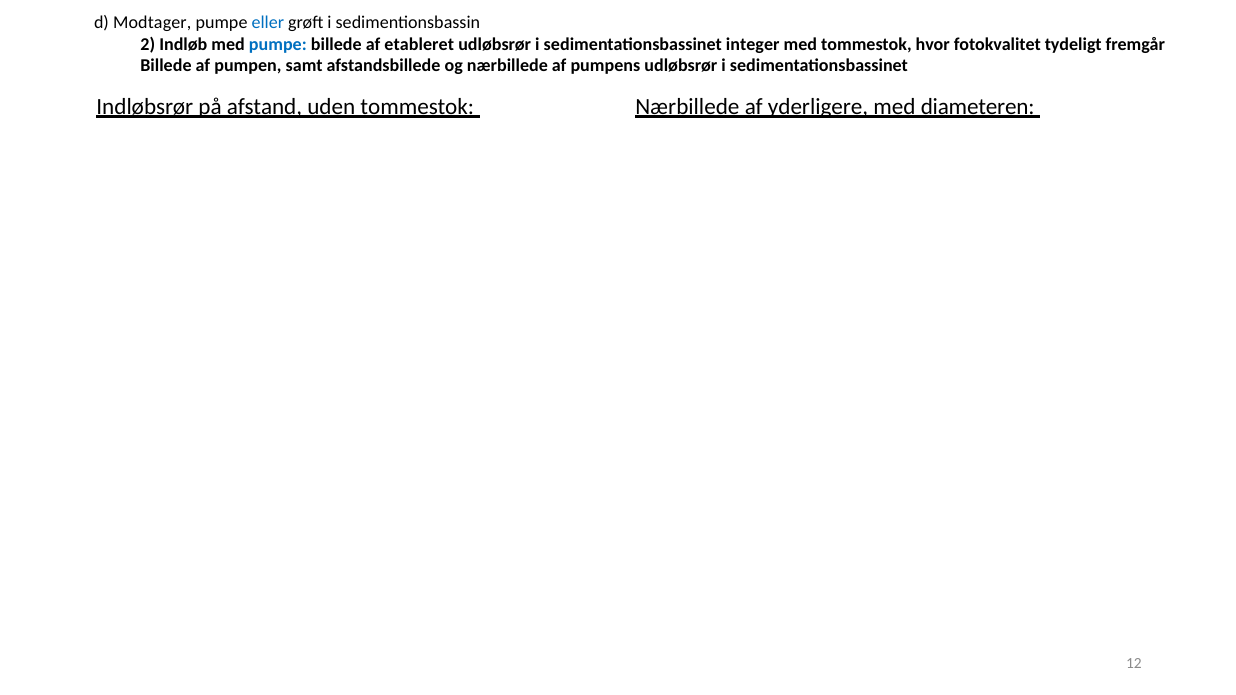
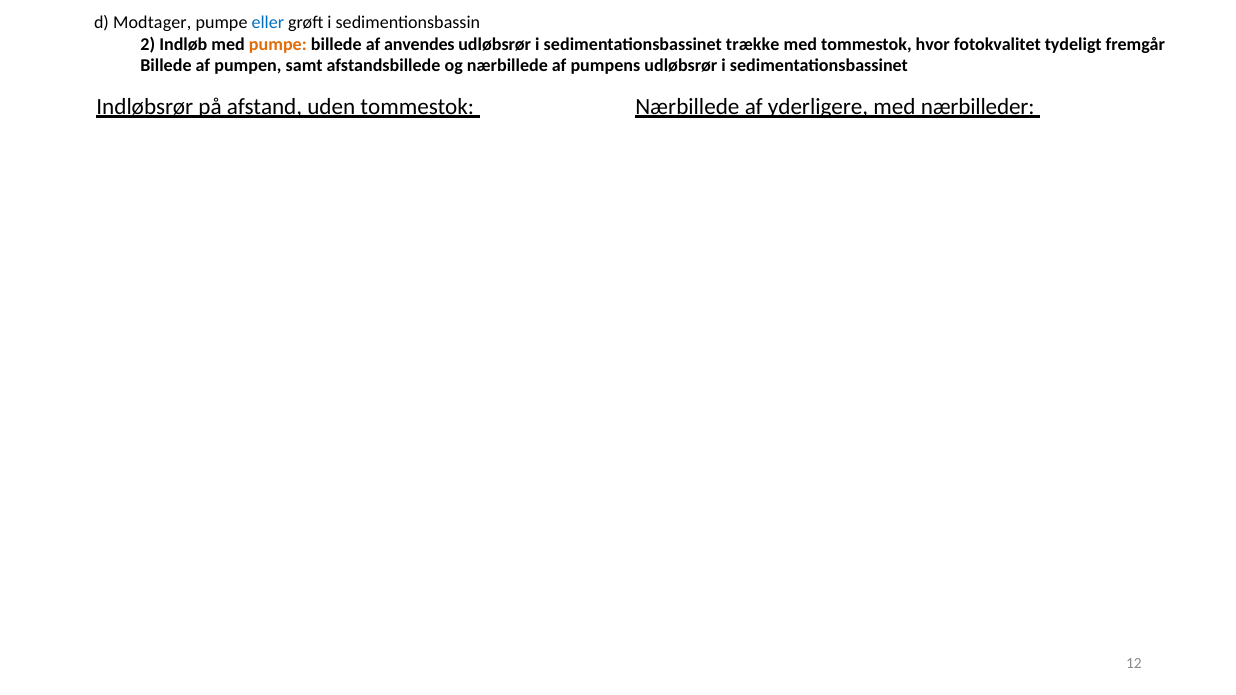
pumpe colour: blue -> orange (278, 44)
etableret: etableret -> anvendes (419, 44)
integer: integer -> trække (753, 44)
diameteren: diameteren -> nærbilleder (978, 107)
